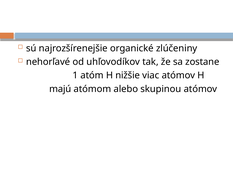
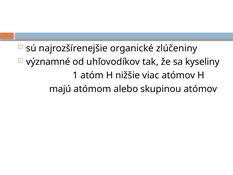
nehorľavé: nehorľavé -> významné (48, 62)
zostane: zostane -> kyseliny (202, 62)
